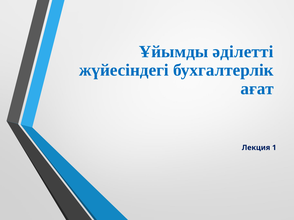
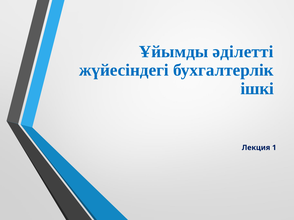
ағат: ағат -> ішкі (257, 89)
